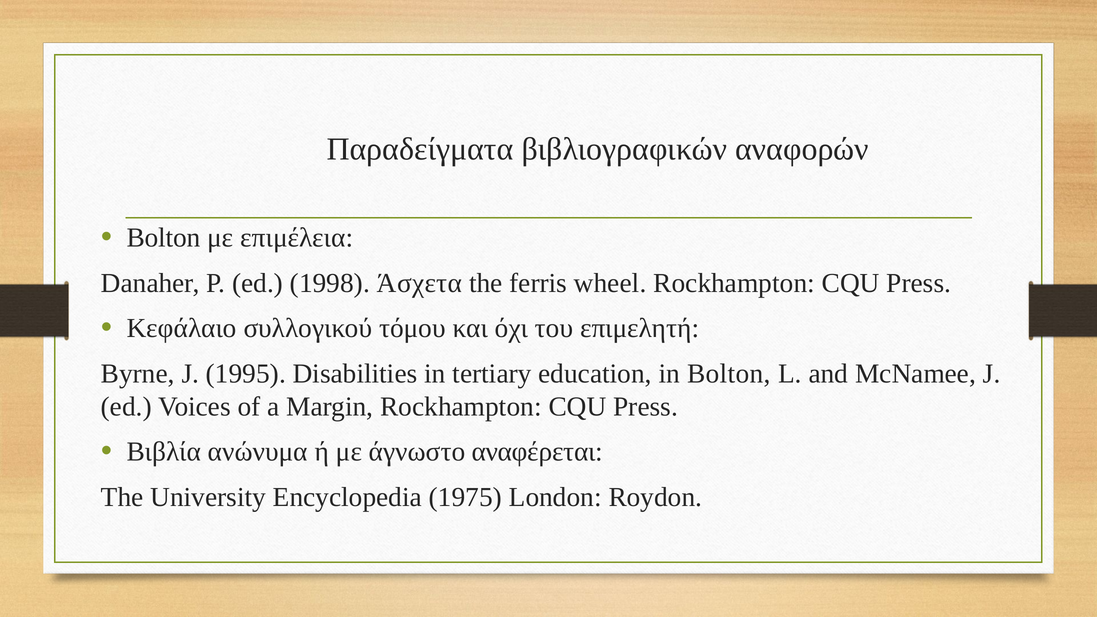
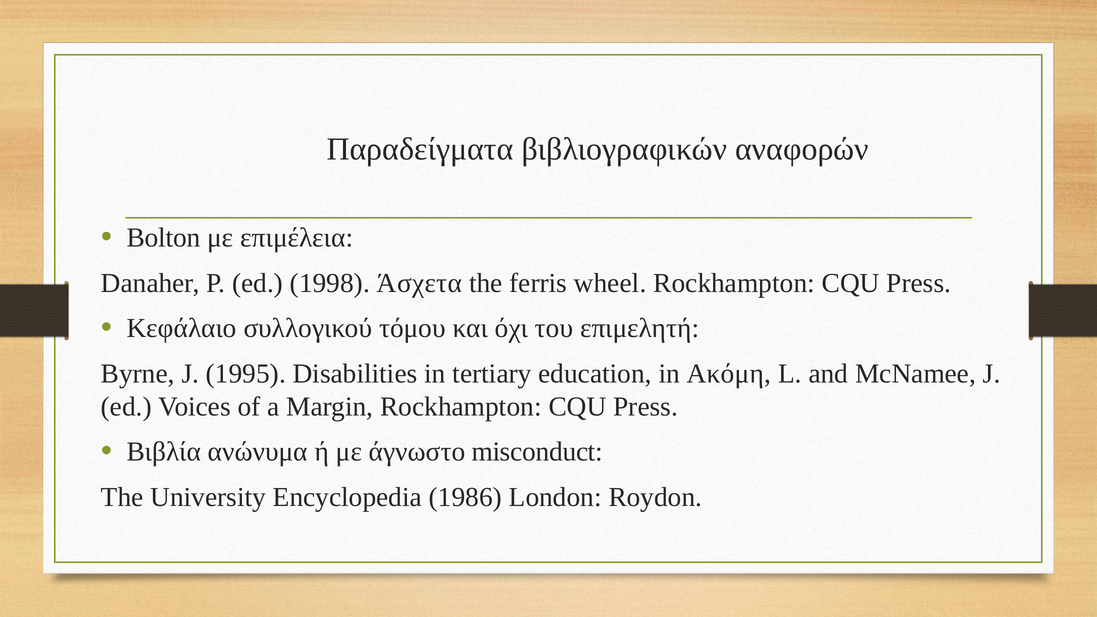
in Bolton: Bolton -> Ακόμη (729, 374)
αναφέρεται: αναφέρεται -> misconduct (537, 452)
1975: 1975 -> 1986 (465, 497)
